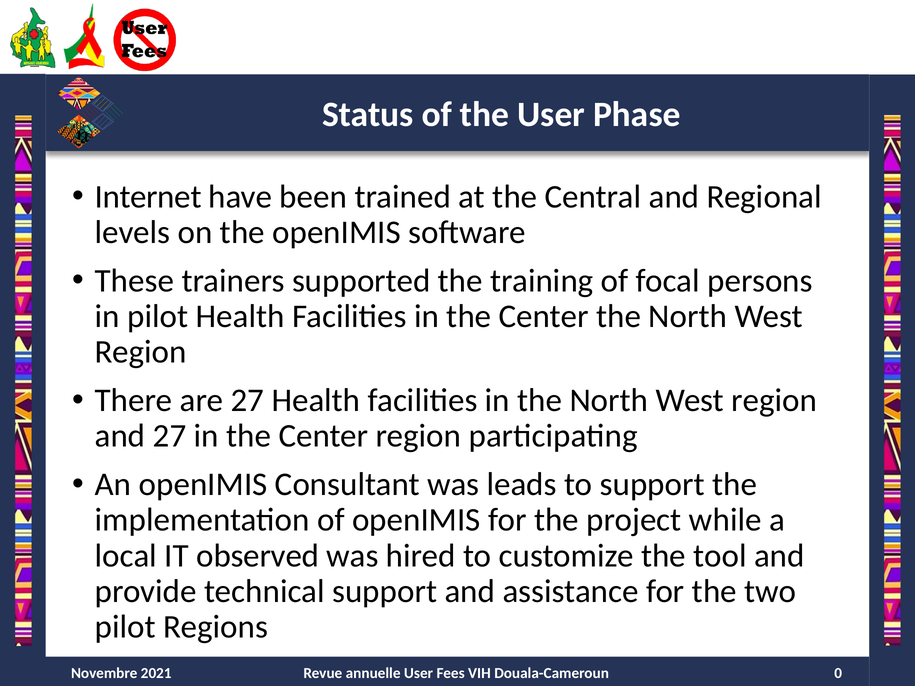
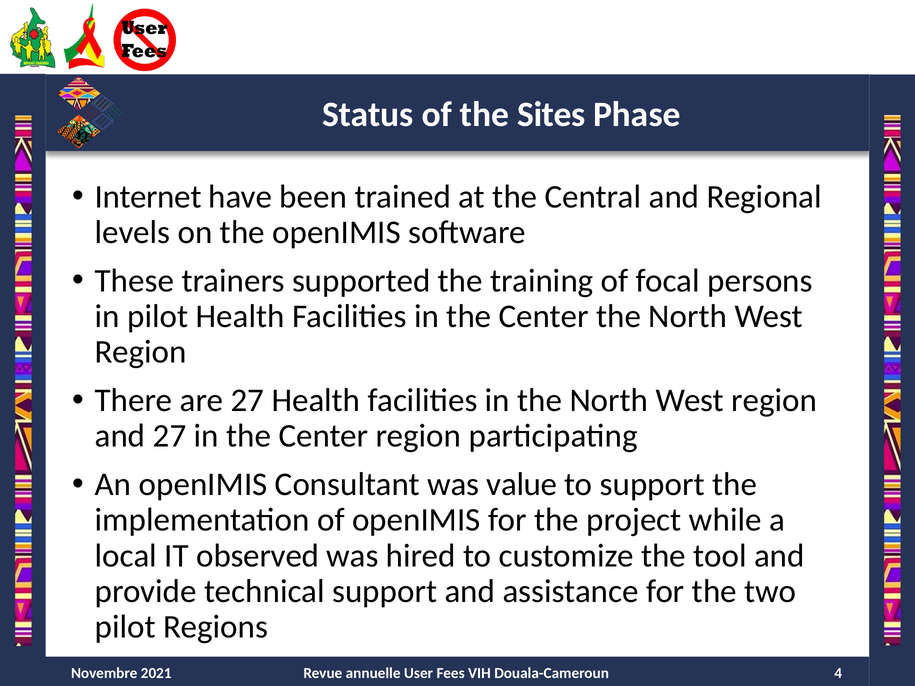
the User: User -> Sites (551, 114)
leads: leads -> value (522, 485)
0: 0 -> 4 (838, 673)
